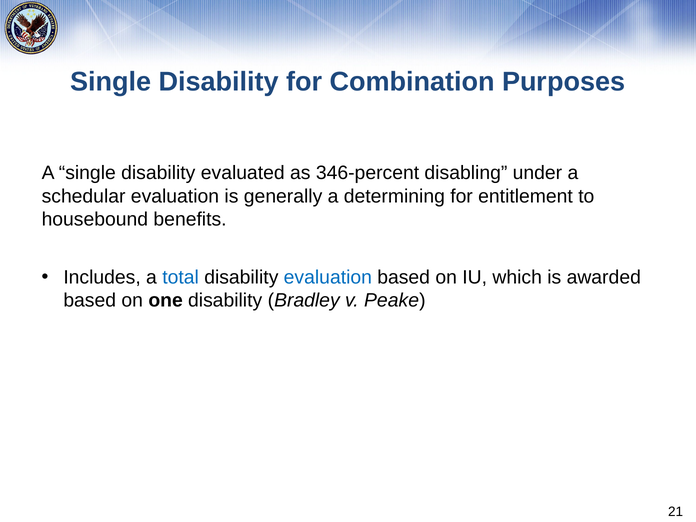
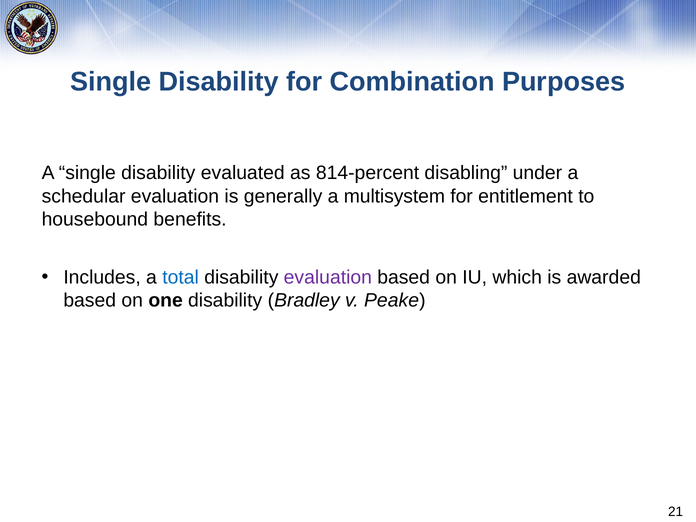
346-percent: 346-percent -> 814-percent (368, 173)
determining: determining -> multisystem (394, 196)
evaluation colour: blue -> purple (328, 277)
